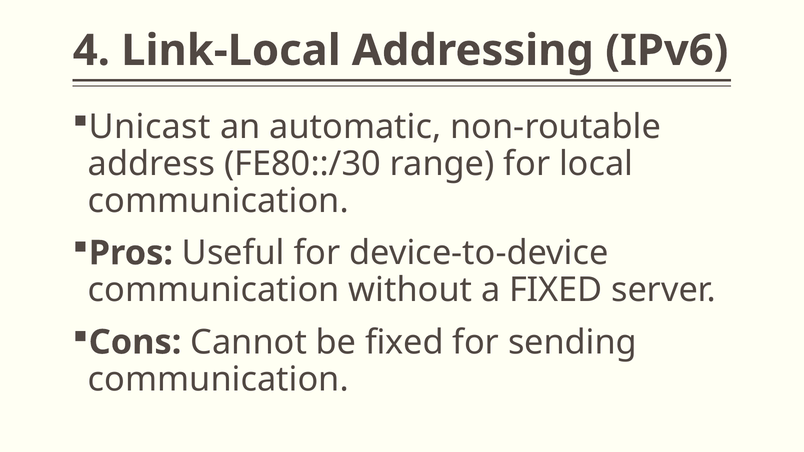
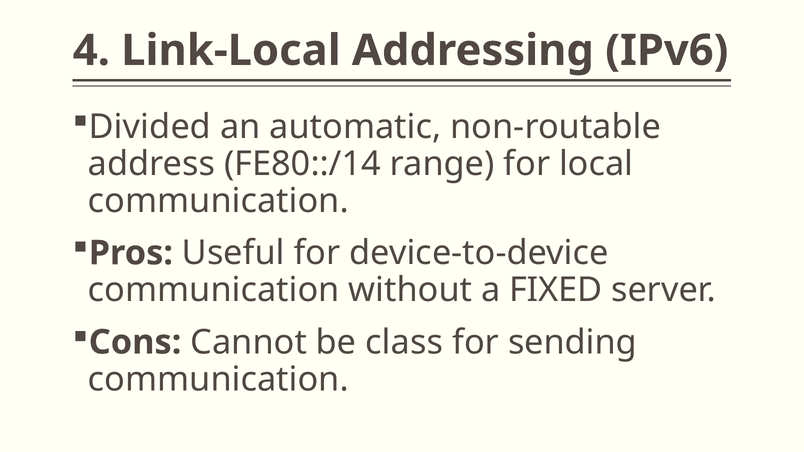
Unicast: Unicast -> Divided (150, 127)
FE80::/30: FE80::/30 -> FE80::/14 (303, 164)
be fixed: fixed -> class (404, 342)
